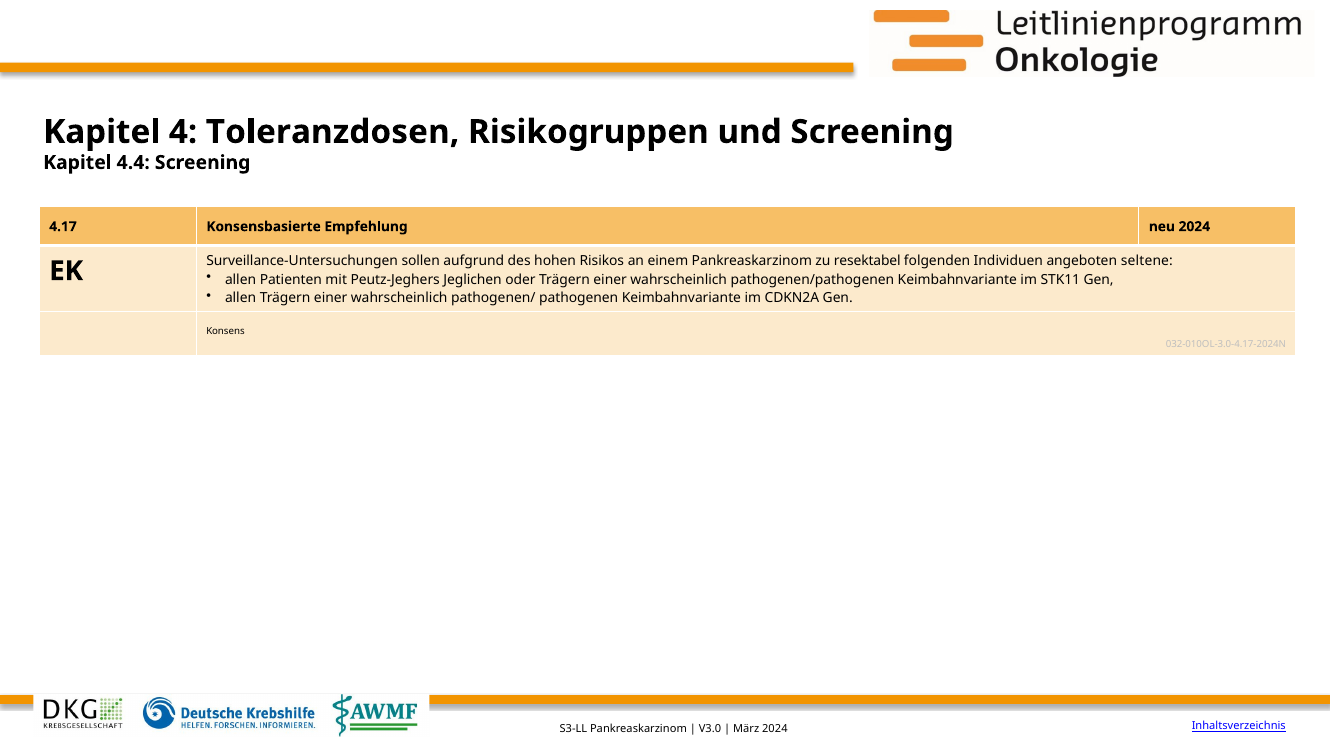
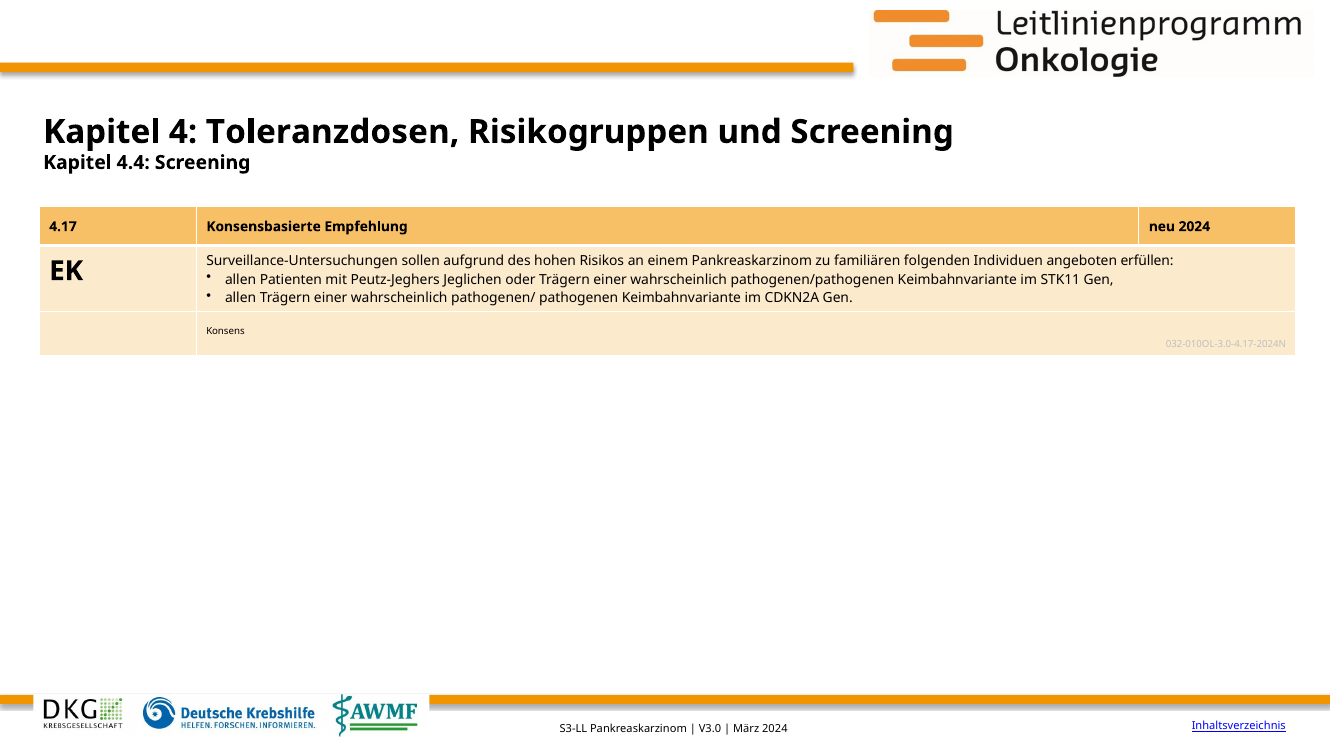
resektabel: resektabel -> familiären (867, 261)
seltene: seltene -> erfüllen (1147, 261)
